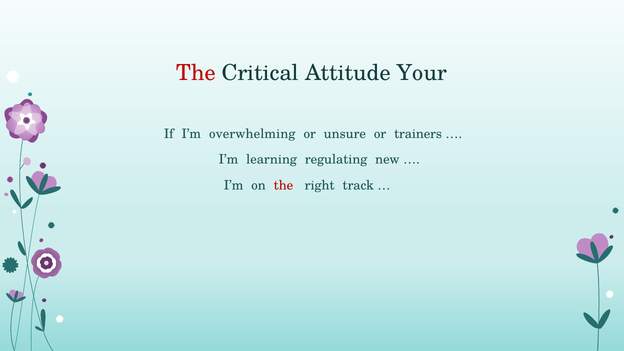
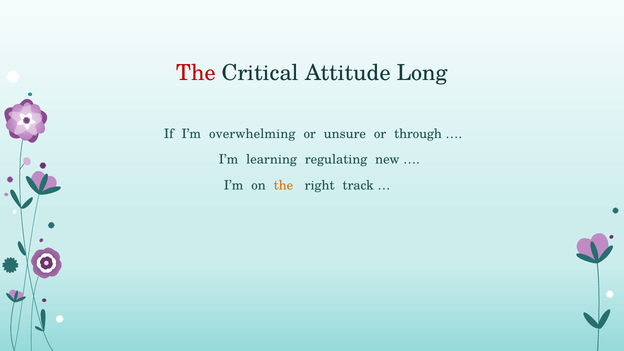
Your: Your -> Long (422, 73)
trainers: trainers -> through (418, 134)
the colour: red -> orange (283, 185)
